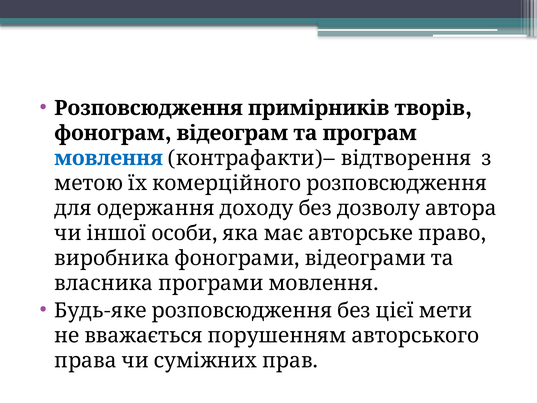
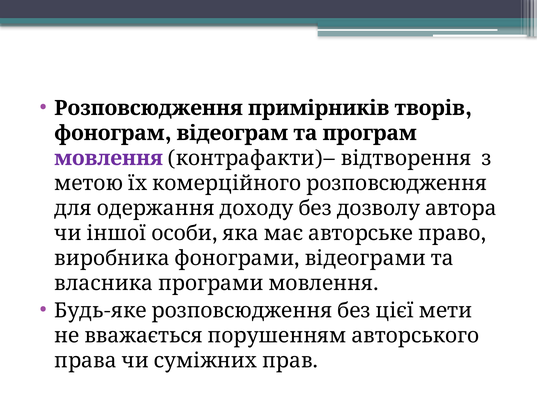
мовлення colour: blue -> purple (109, 158)
